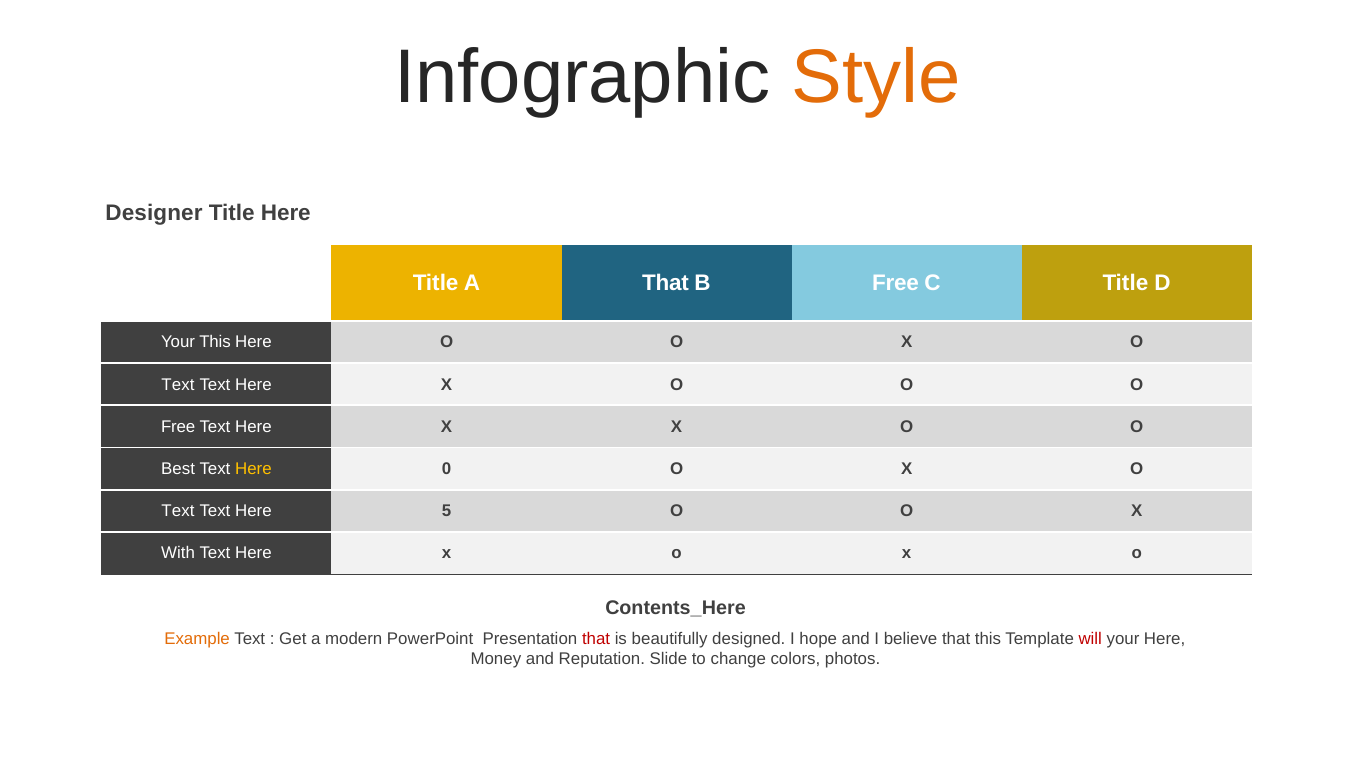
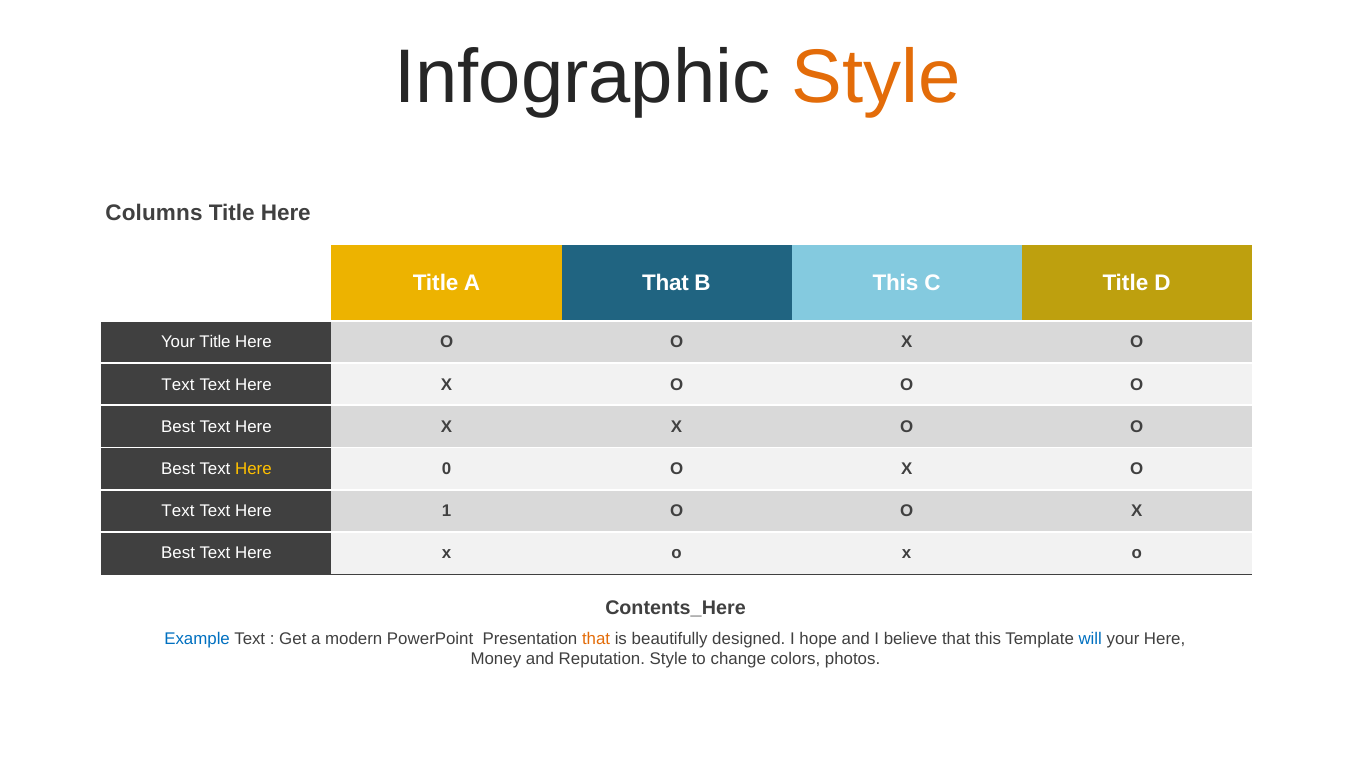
Designer: Designer -> Columns (154, 213)
B Free: Free -> This (895, 283)
Your This: This -> Title (215, 343)
Free: Free -> Best (178, 427)
5: 5 -> 1 (447, 511)
With: With -> Best (178, 554)
Example colour: orange -> blue (197, 640)
that colour: red -> orange (596, 640)
will colour: red -> blue (1090, 640)
Reputation Slide: Slide -> Style (668, 660)
